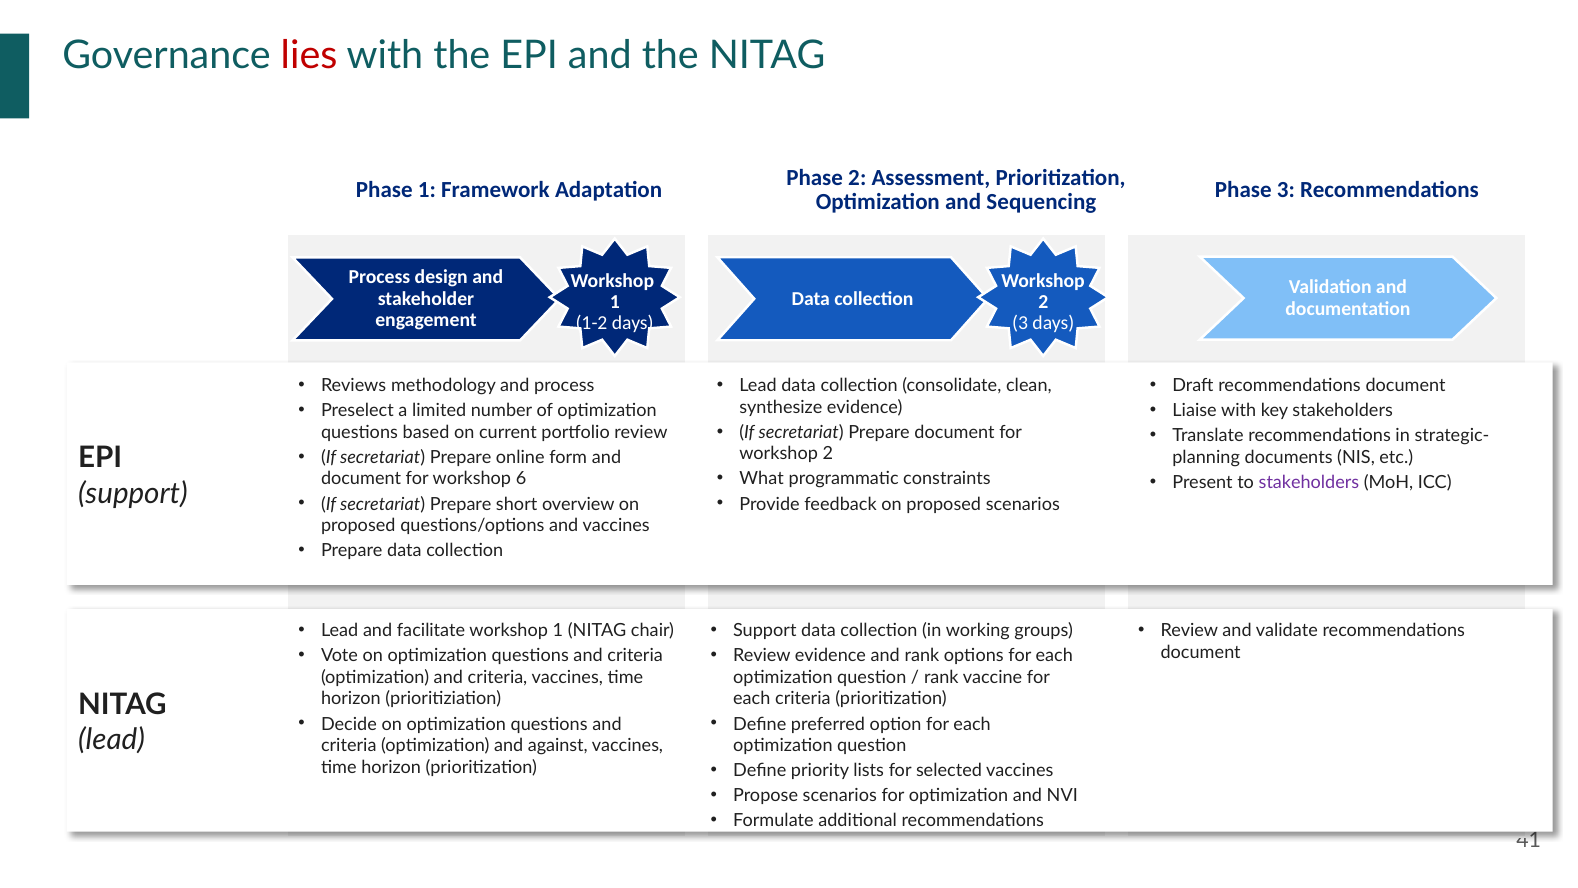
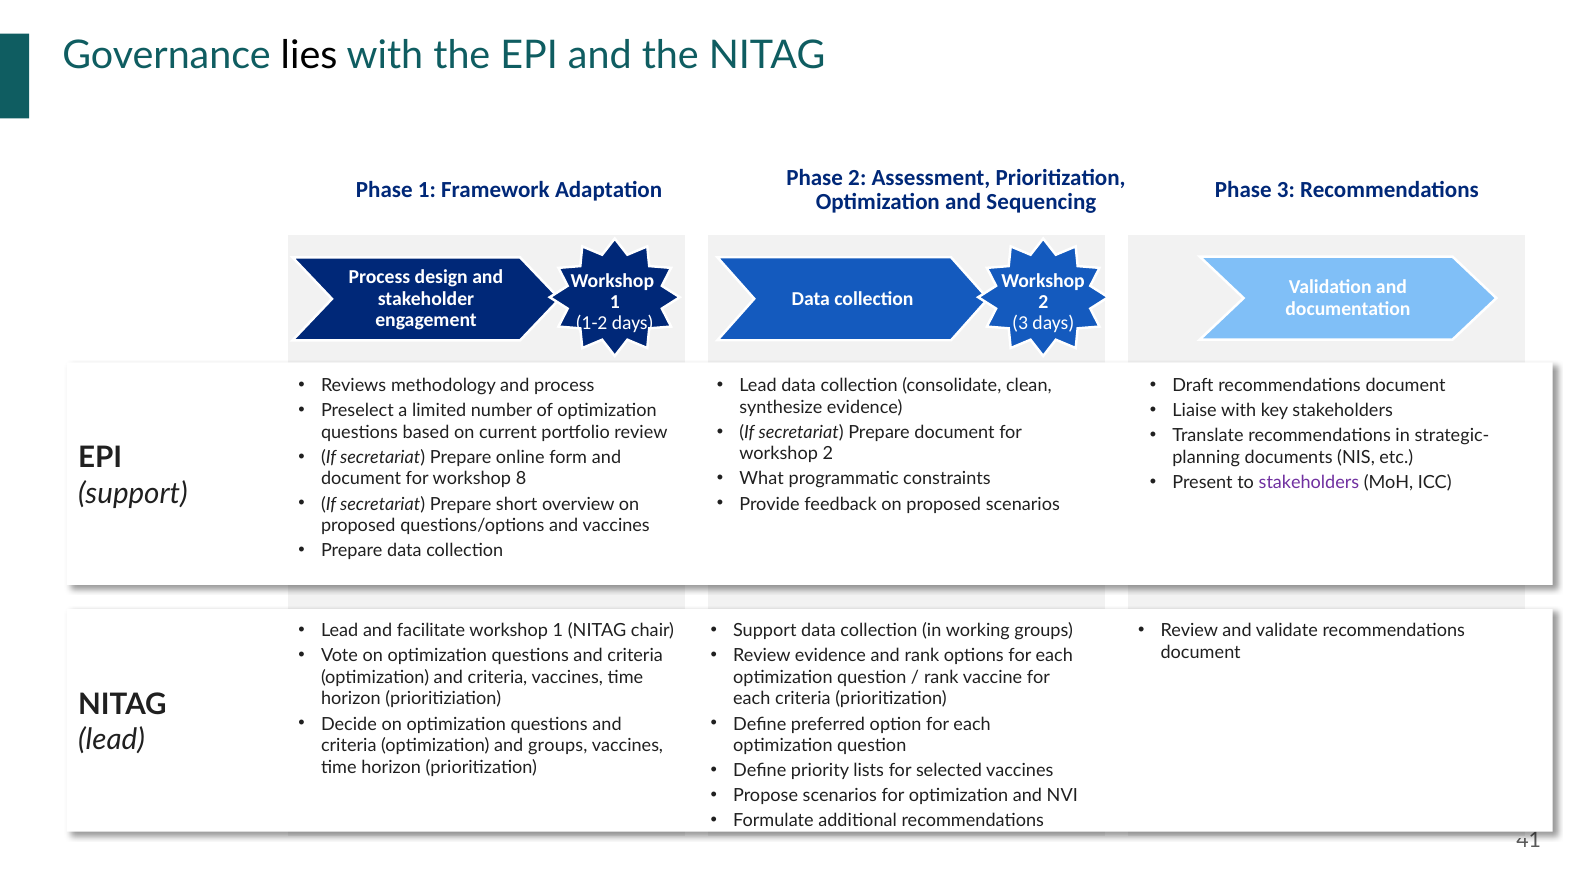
lies colour: red -> black (309, 56)
6: 6 -> 8 (521, 479)
and against: against -> groups (558, 745)
